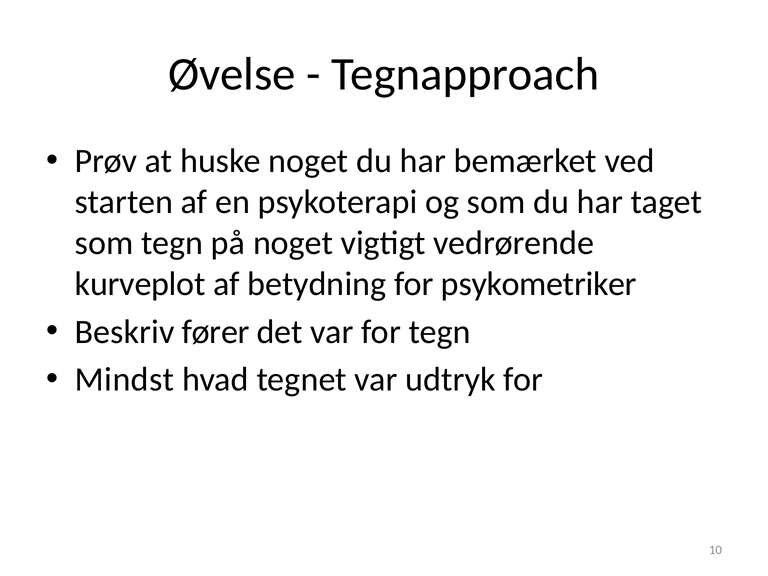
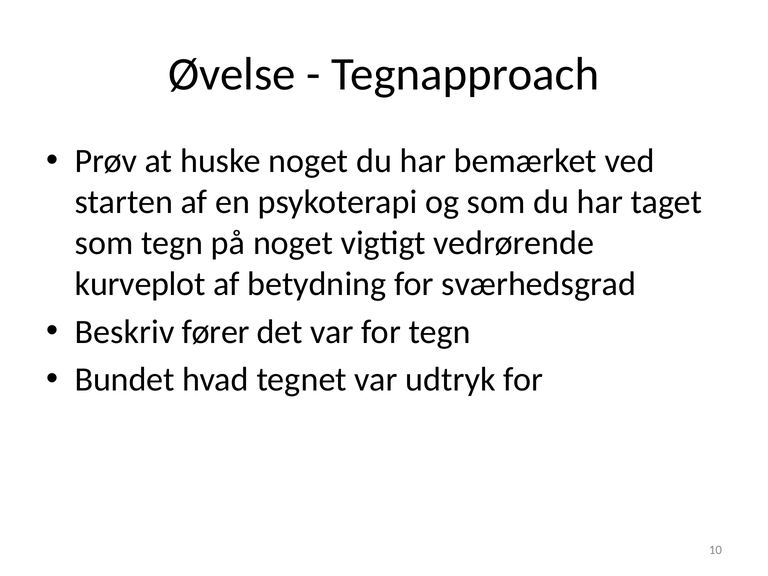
psykometriker: psykometriker -> sværhedsgrad (539, 284)
Mindst: Mindst -> Bundet (125, 380)
